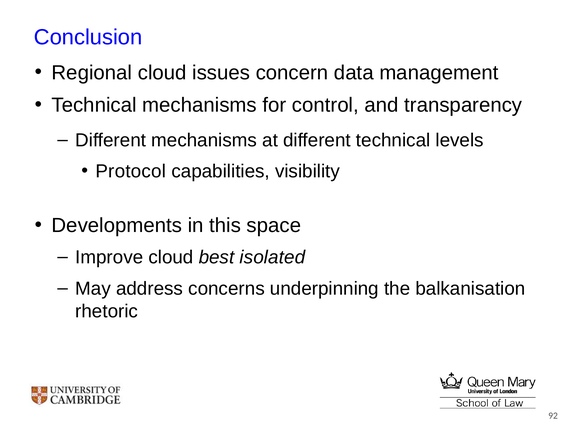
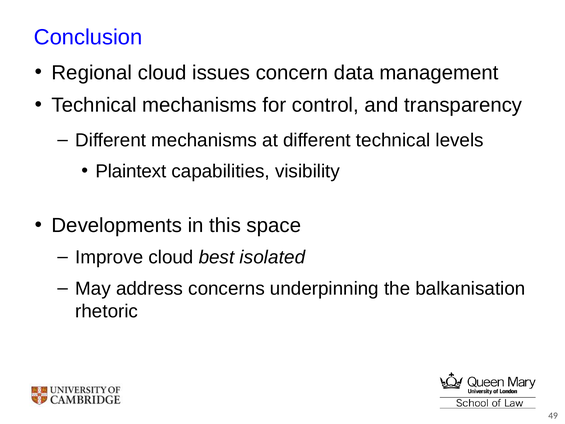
Protocol: Protocol -> Plaintext (131, 171)
92: 92 -> 49 (553, 416)
